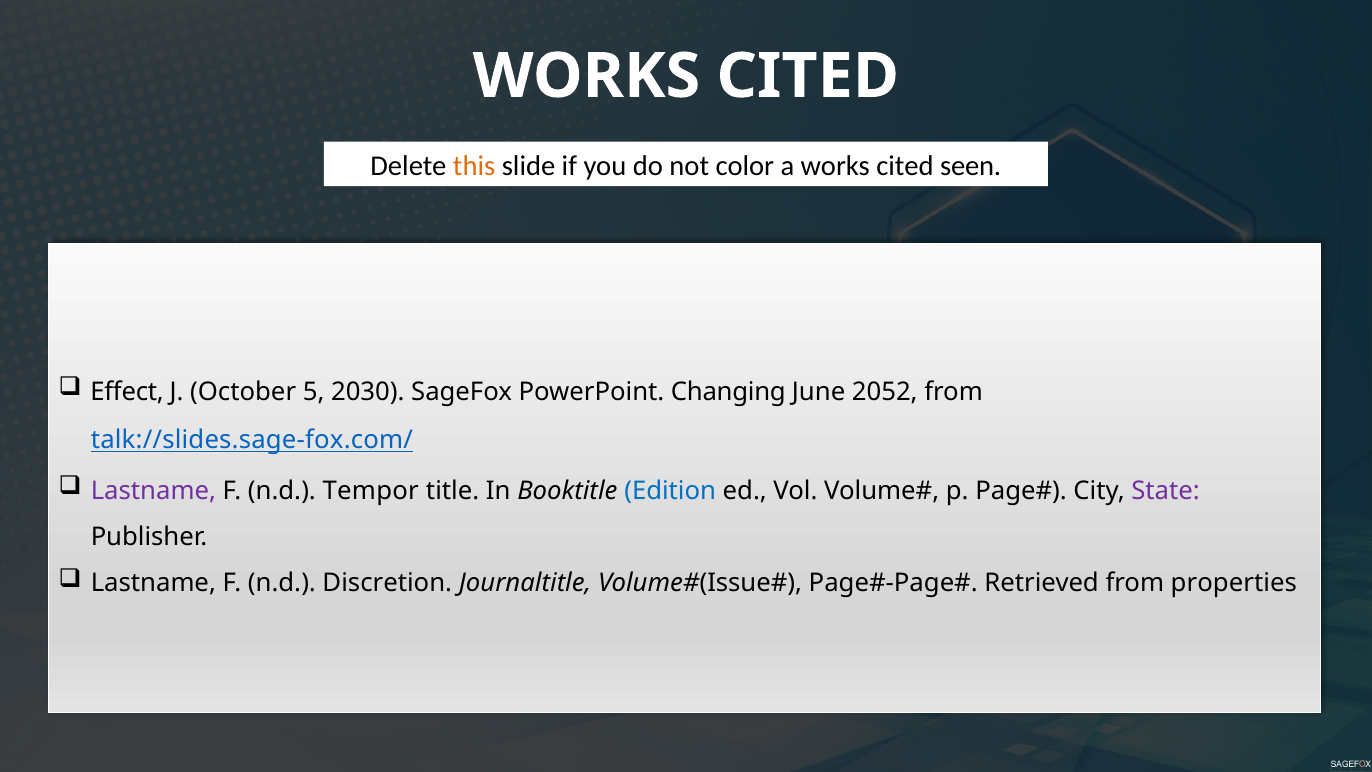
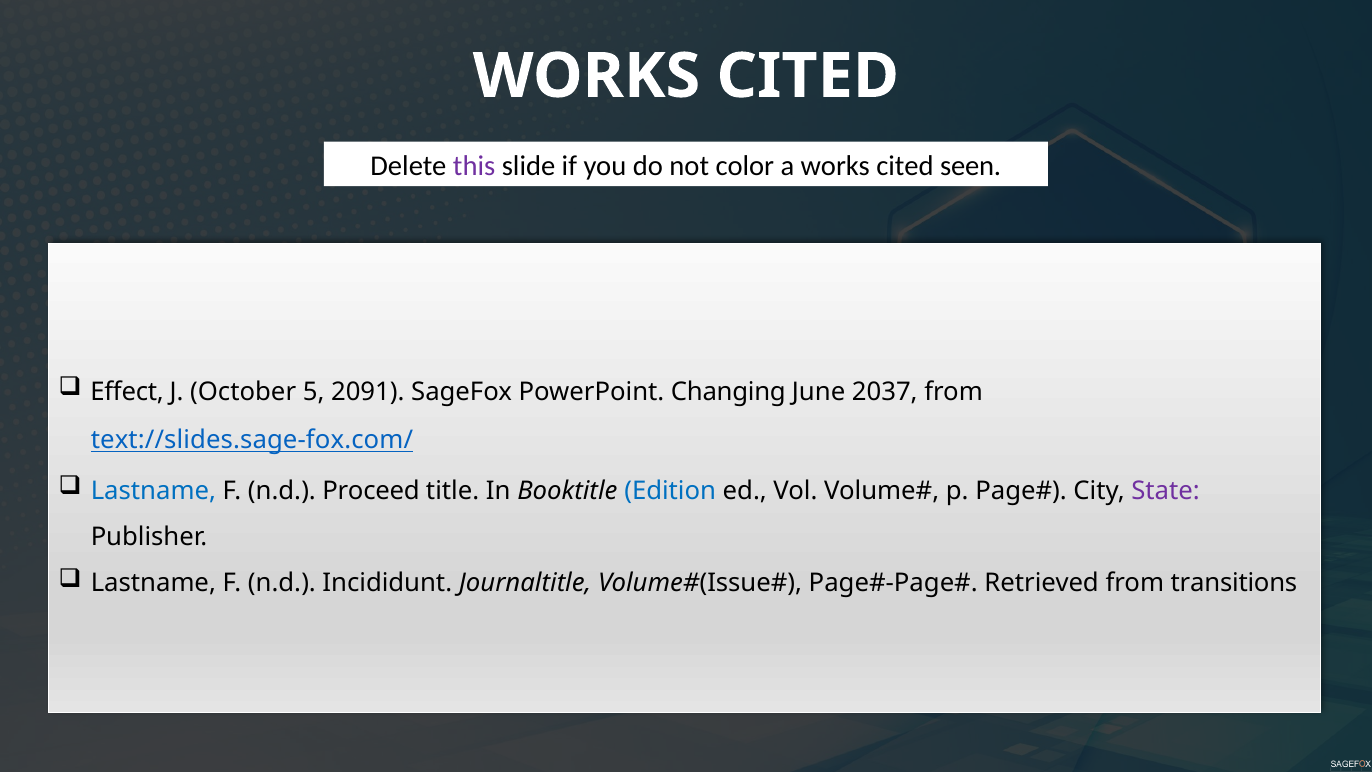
this colour: orange -> purple (474, 166)
2030: 2030 -> 2091 (368, 392)
2052: 2052 -> 2037 (885, 392)
talk://slides.sage-fox.com/: talk://slides.sage-fox.com/ -> text://slides.sage-fox.com/ (252, 440)
Lastname colour: purple -> blue (153, 490)
Tempor: Tempor -> Proceed (371, 490)
Discretion: Discretion -> Incididunt (387, 583)
properties: properties -> transitions (1234, 583)
